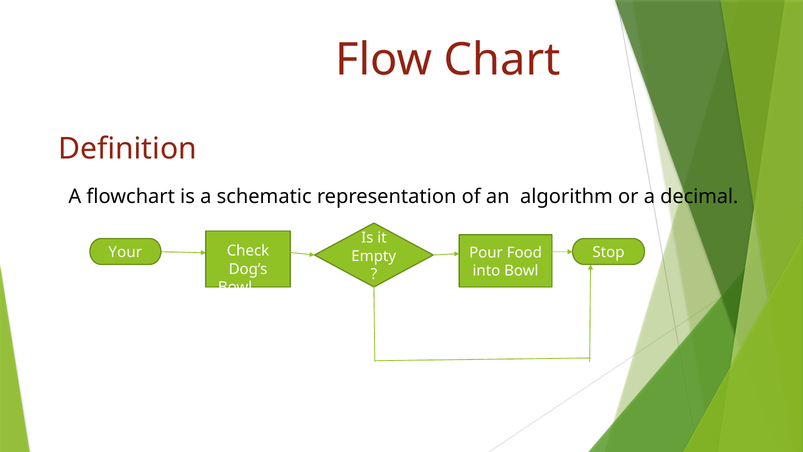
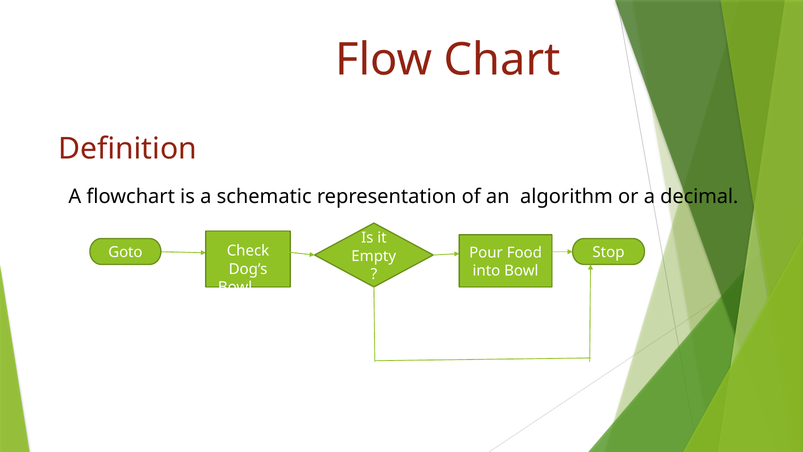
Your: Your -> Goto (125, 252)
